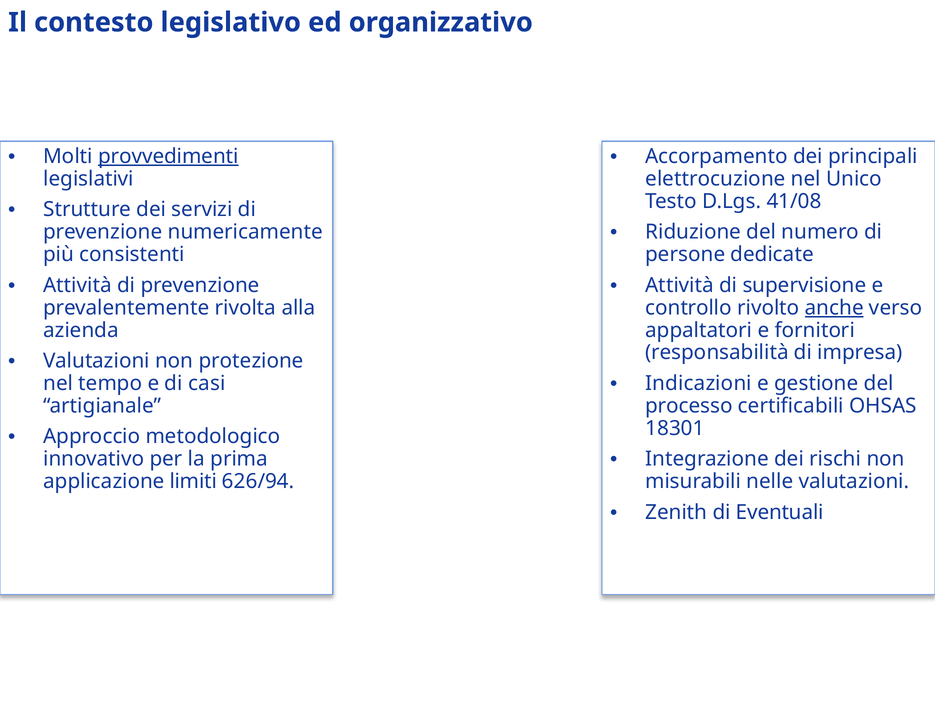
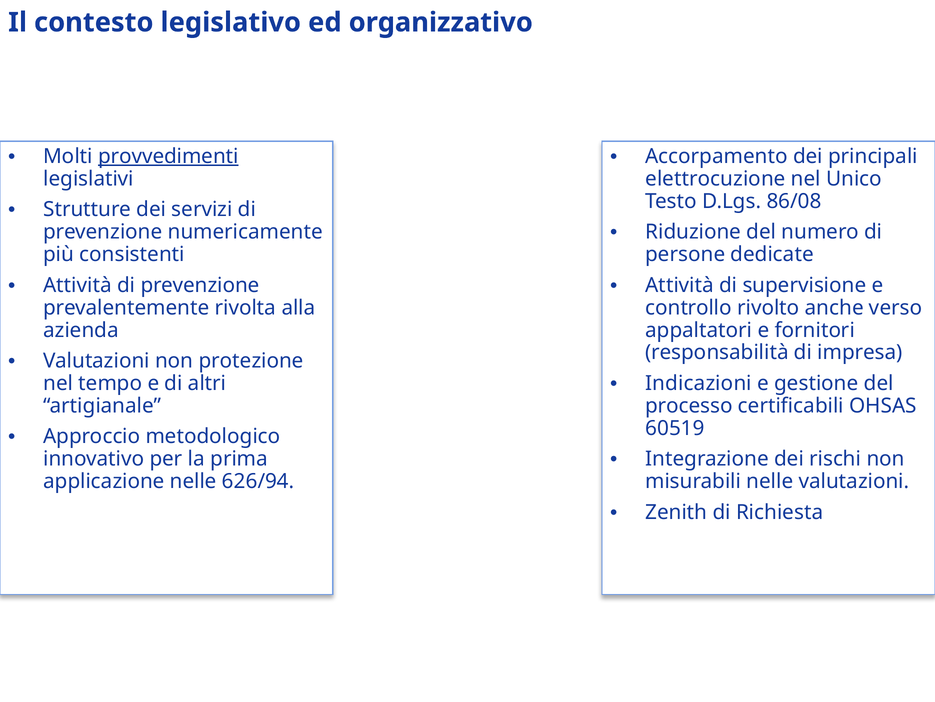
41/08: 41/08 -> 86/08 (794, 201)
anche underline: present -> none (834, 307)
casi: casi -> altri (207, 383)
18301: 18301 -> 60519 (675, 428)
applicazione limiti: limiti -> nelle (193, 481)
Eventuali: Eventuali -> Richiesta (780, 512)
